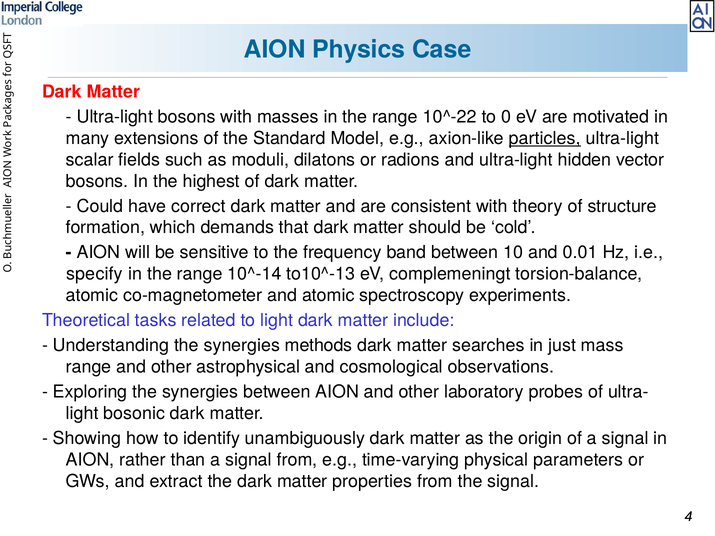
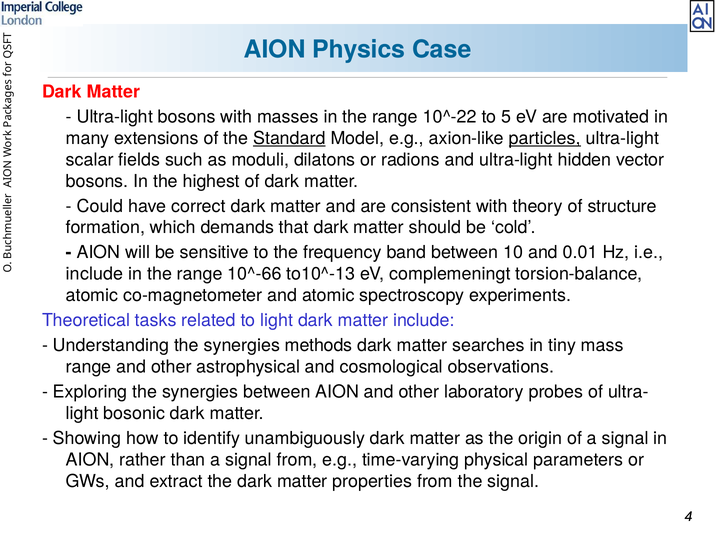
0: 0 -> 5 (506, 117)
Standard underline: none -> present (289, 138)
specify: specify -> include (95, 274)
10^-14: 10^-14 -> 10^-66 (254, 274)
just: just -> tiny (562, 346)
